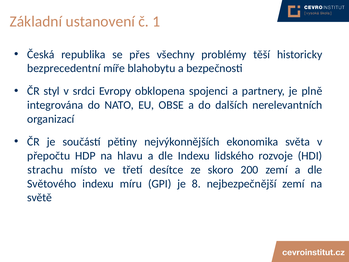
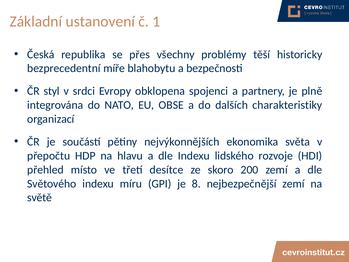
nerelevantních: nerelevantních -> charakteristiky (287, 105)
strachu: strachu -> přehled (45, 170)
